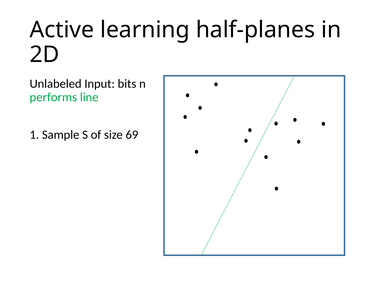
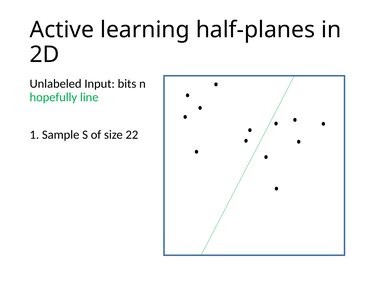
performs: performs -> hopefully (53, 97)
69: 69 -> 22 (132, 135)
